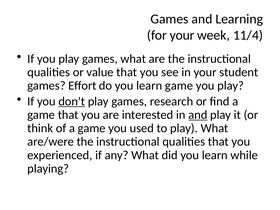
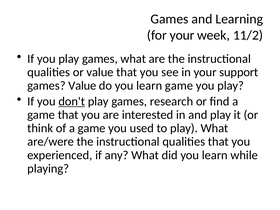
11/4: 11/4 -> 11/2 (248, 35)
student: student -> support (239, 72)
games Effort: Effort -> Value (82, 86)
and underline: present -> none (198, 115)
